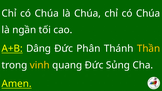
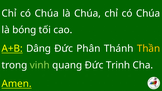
ngần: ngần -> bóng (24, 30)
vinh colour: yellow -> light green (40, 65)
Sủng: Sủng -> Trinh (118, 65)
